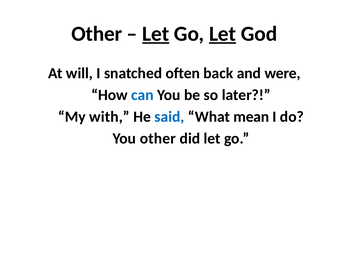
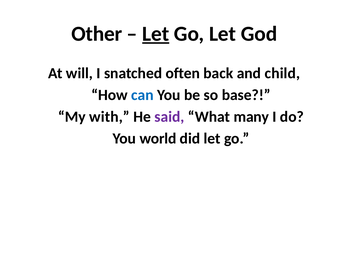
Let underline: present -> none (223, 34)
were: were -> child (282, 73)
later: later -> base (246, 95)
said colour: blue -> purple (169, 117)
mean: mean -> many (251, 117)
You other: other -> world (158, 138)
